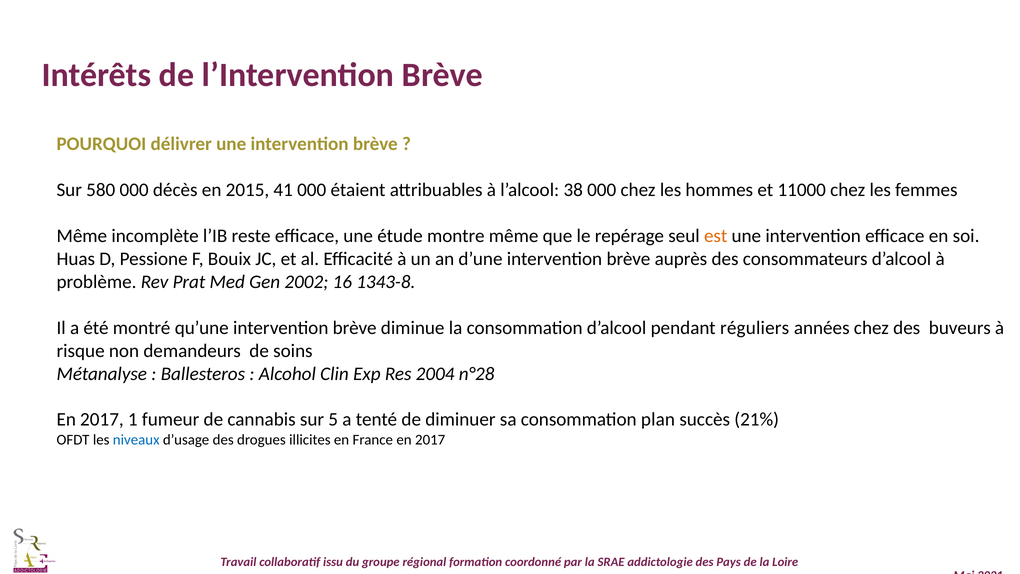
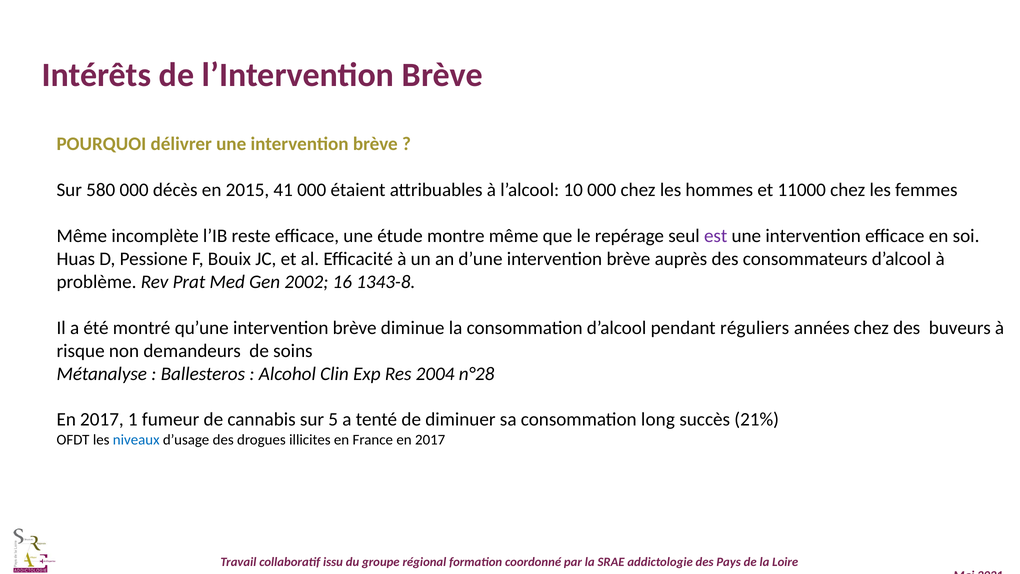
38: 38 -> 10 (573, 190)
est colour: orange -> purple (716, 236)
plan: plan -> long (658, 419)
